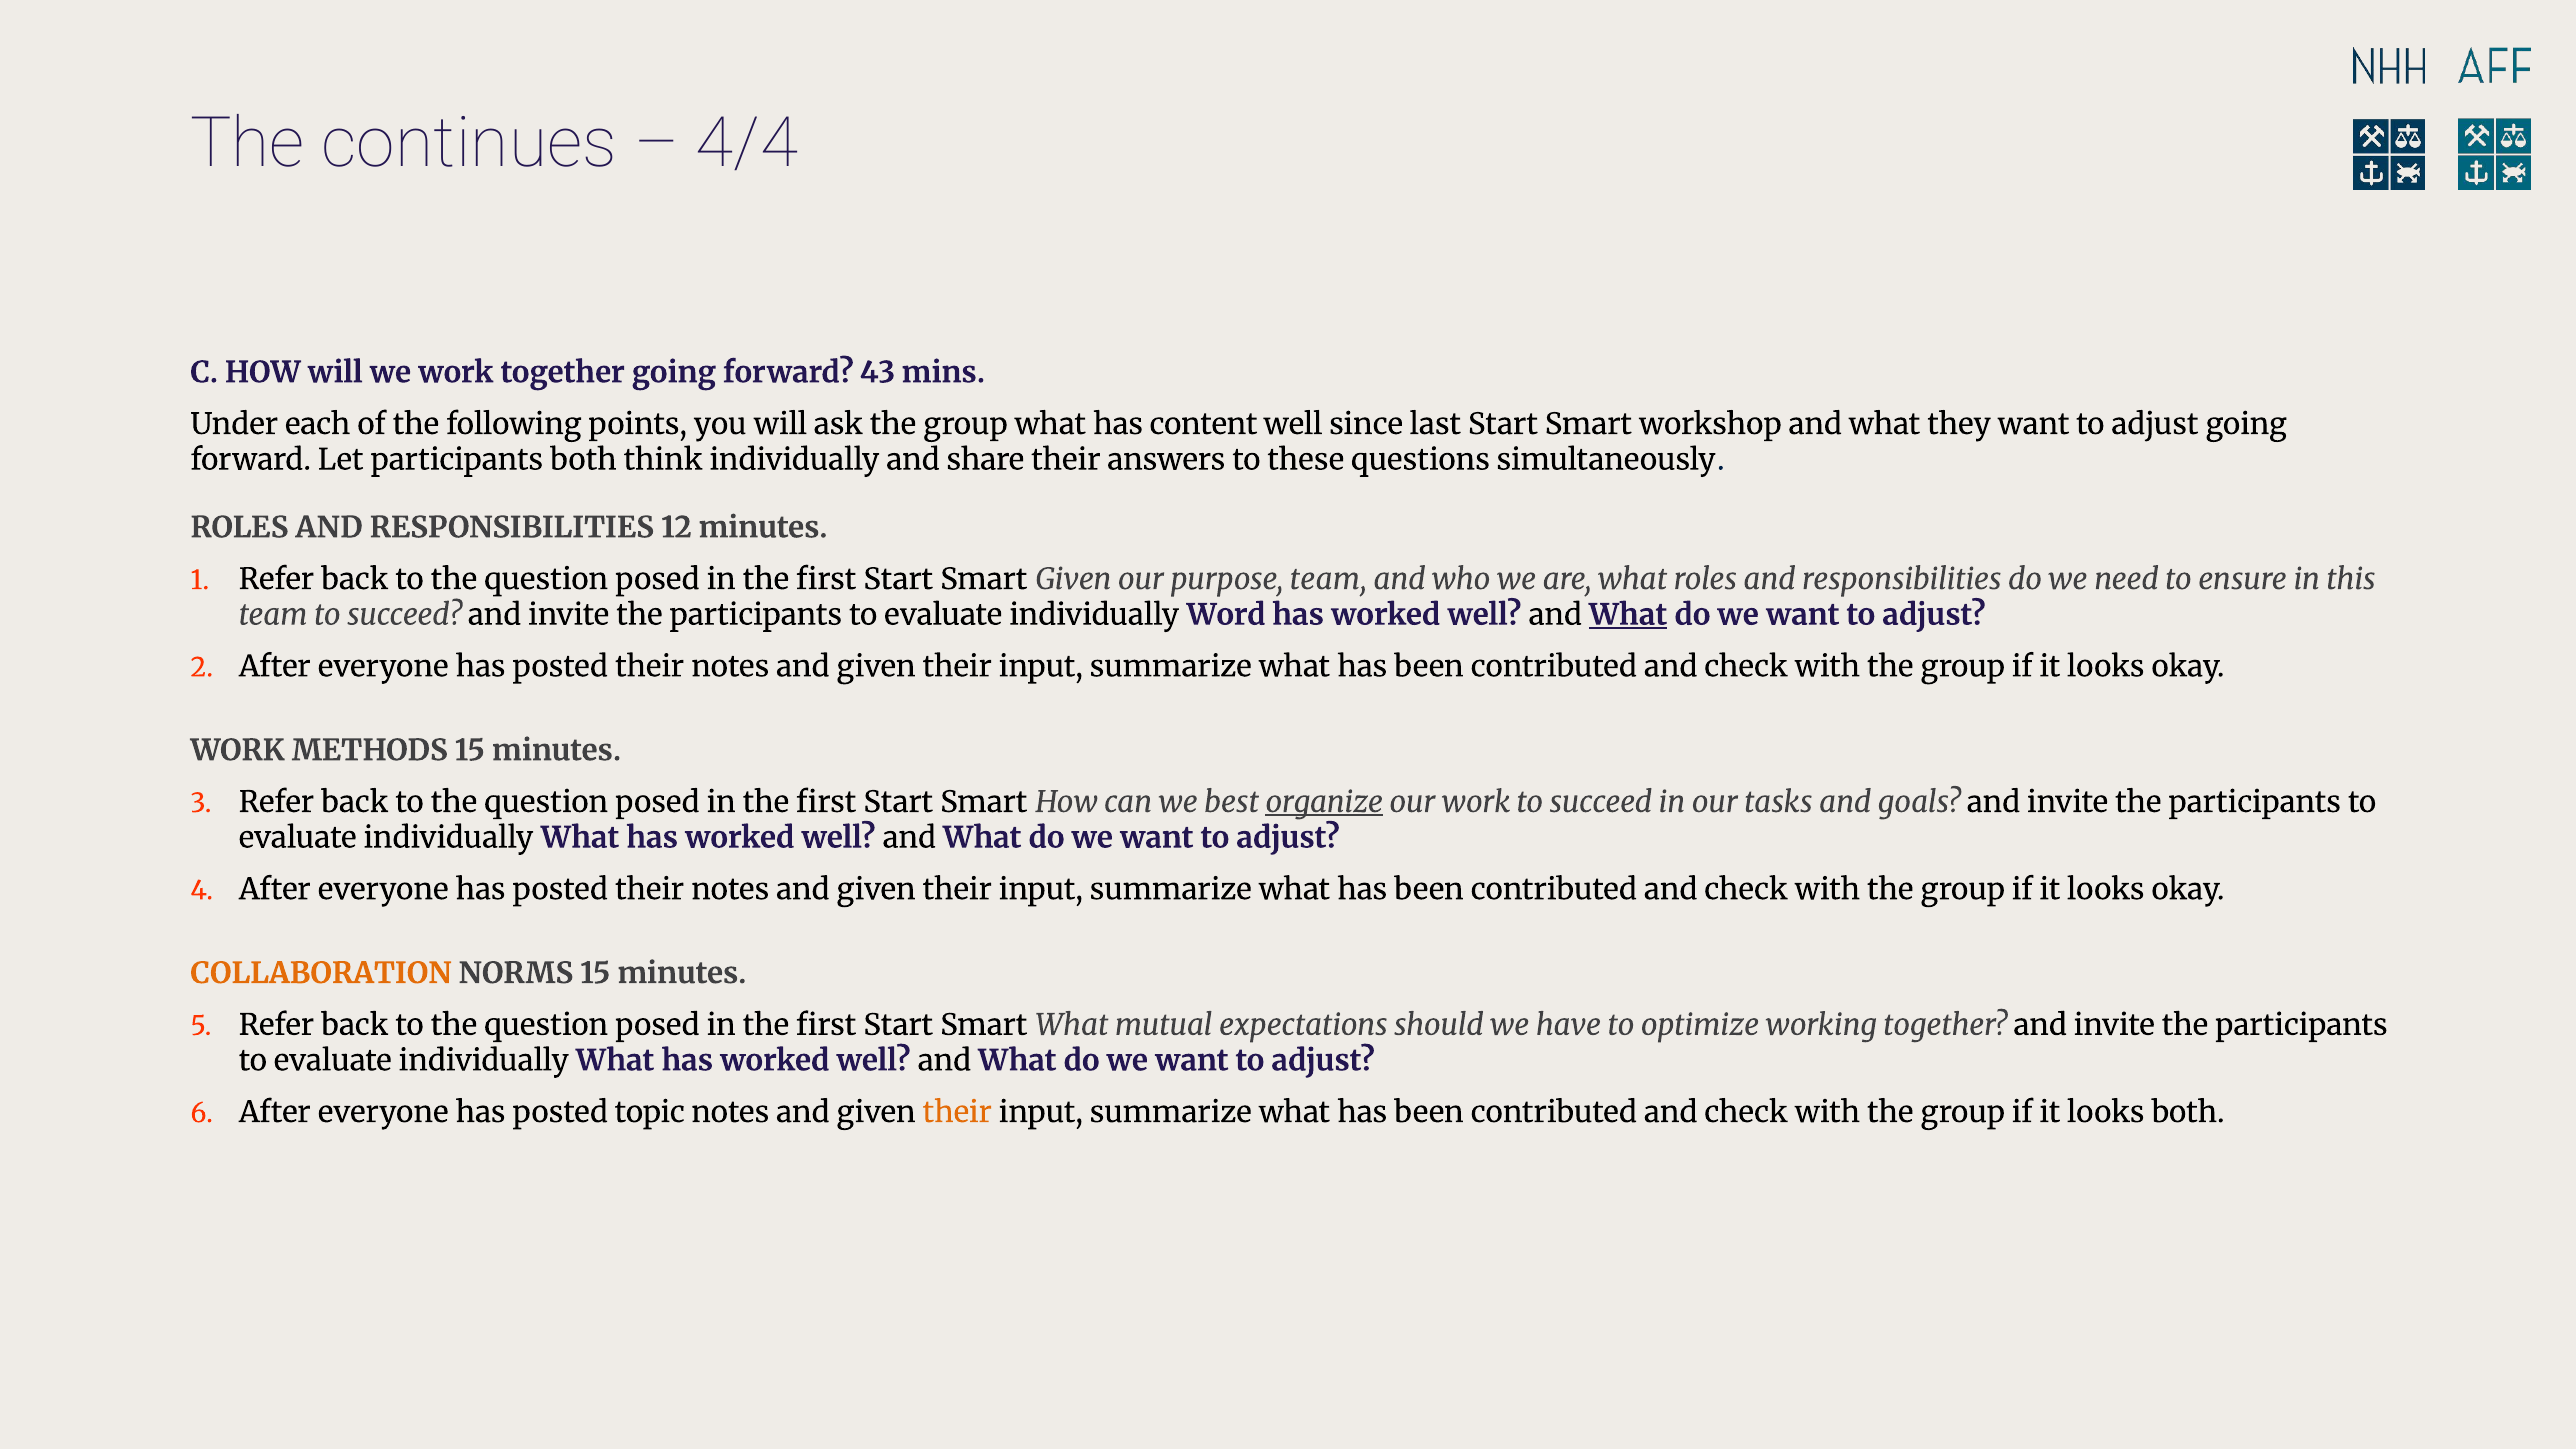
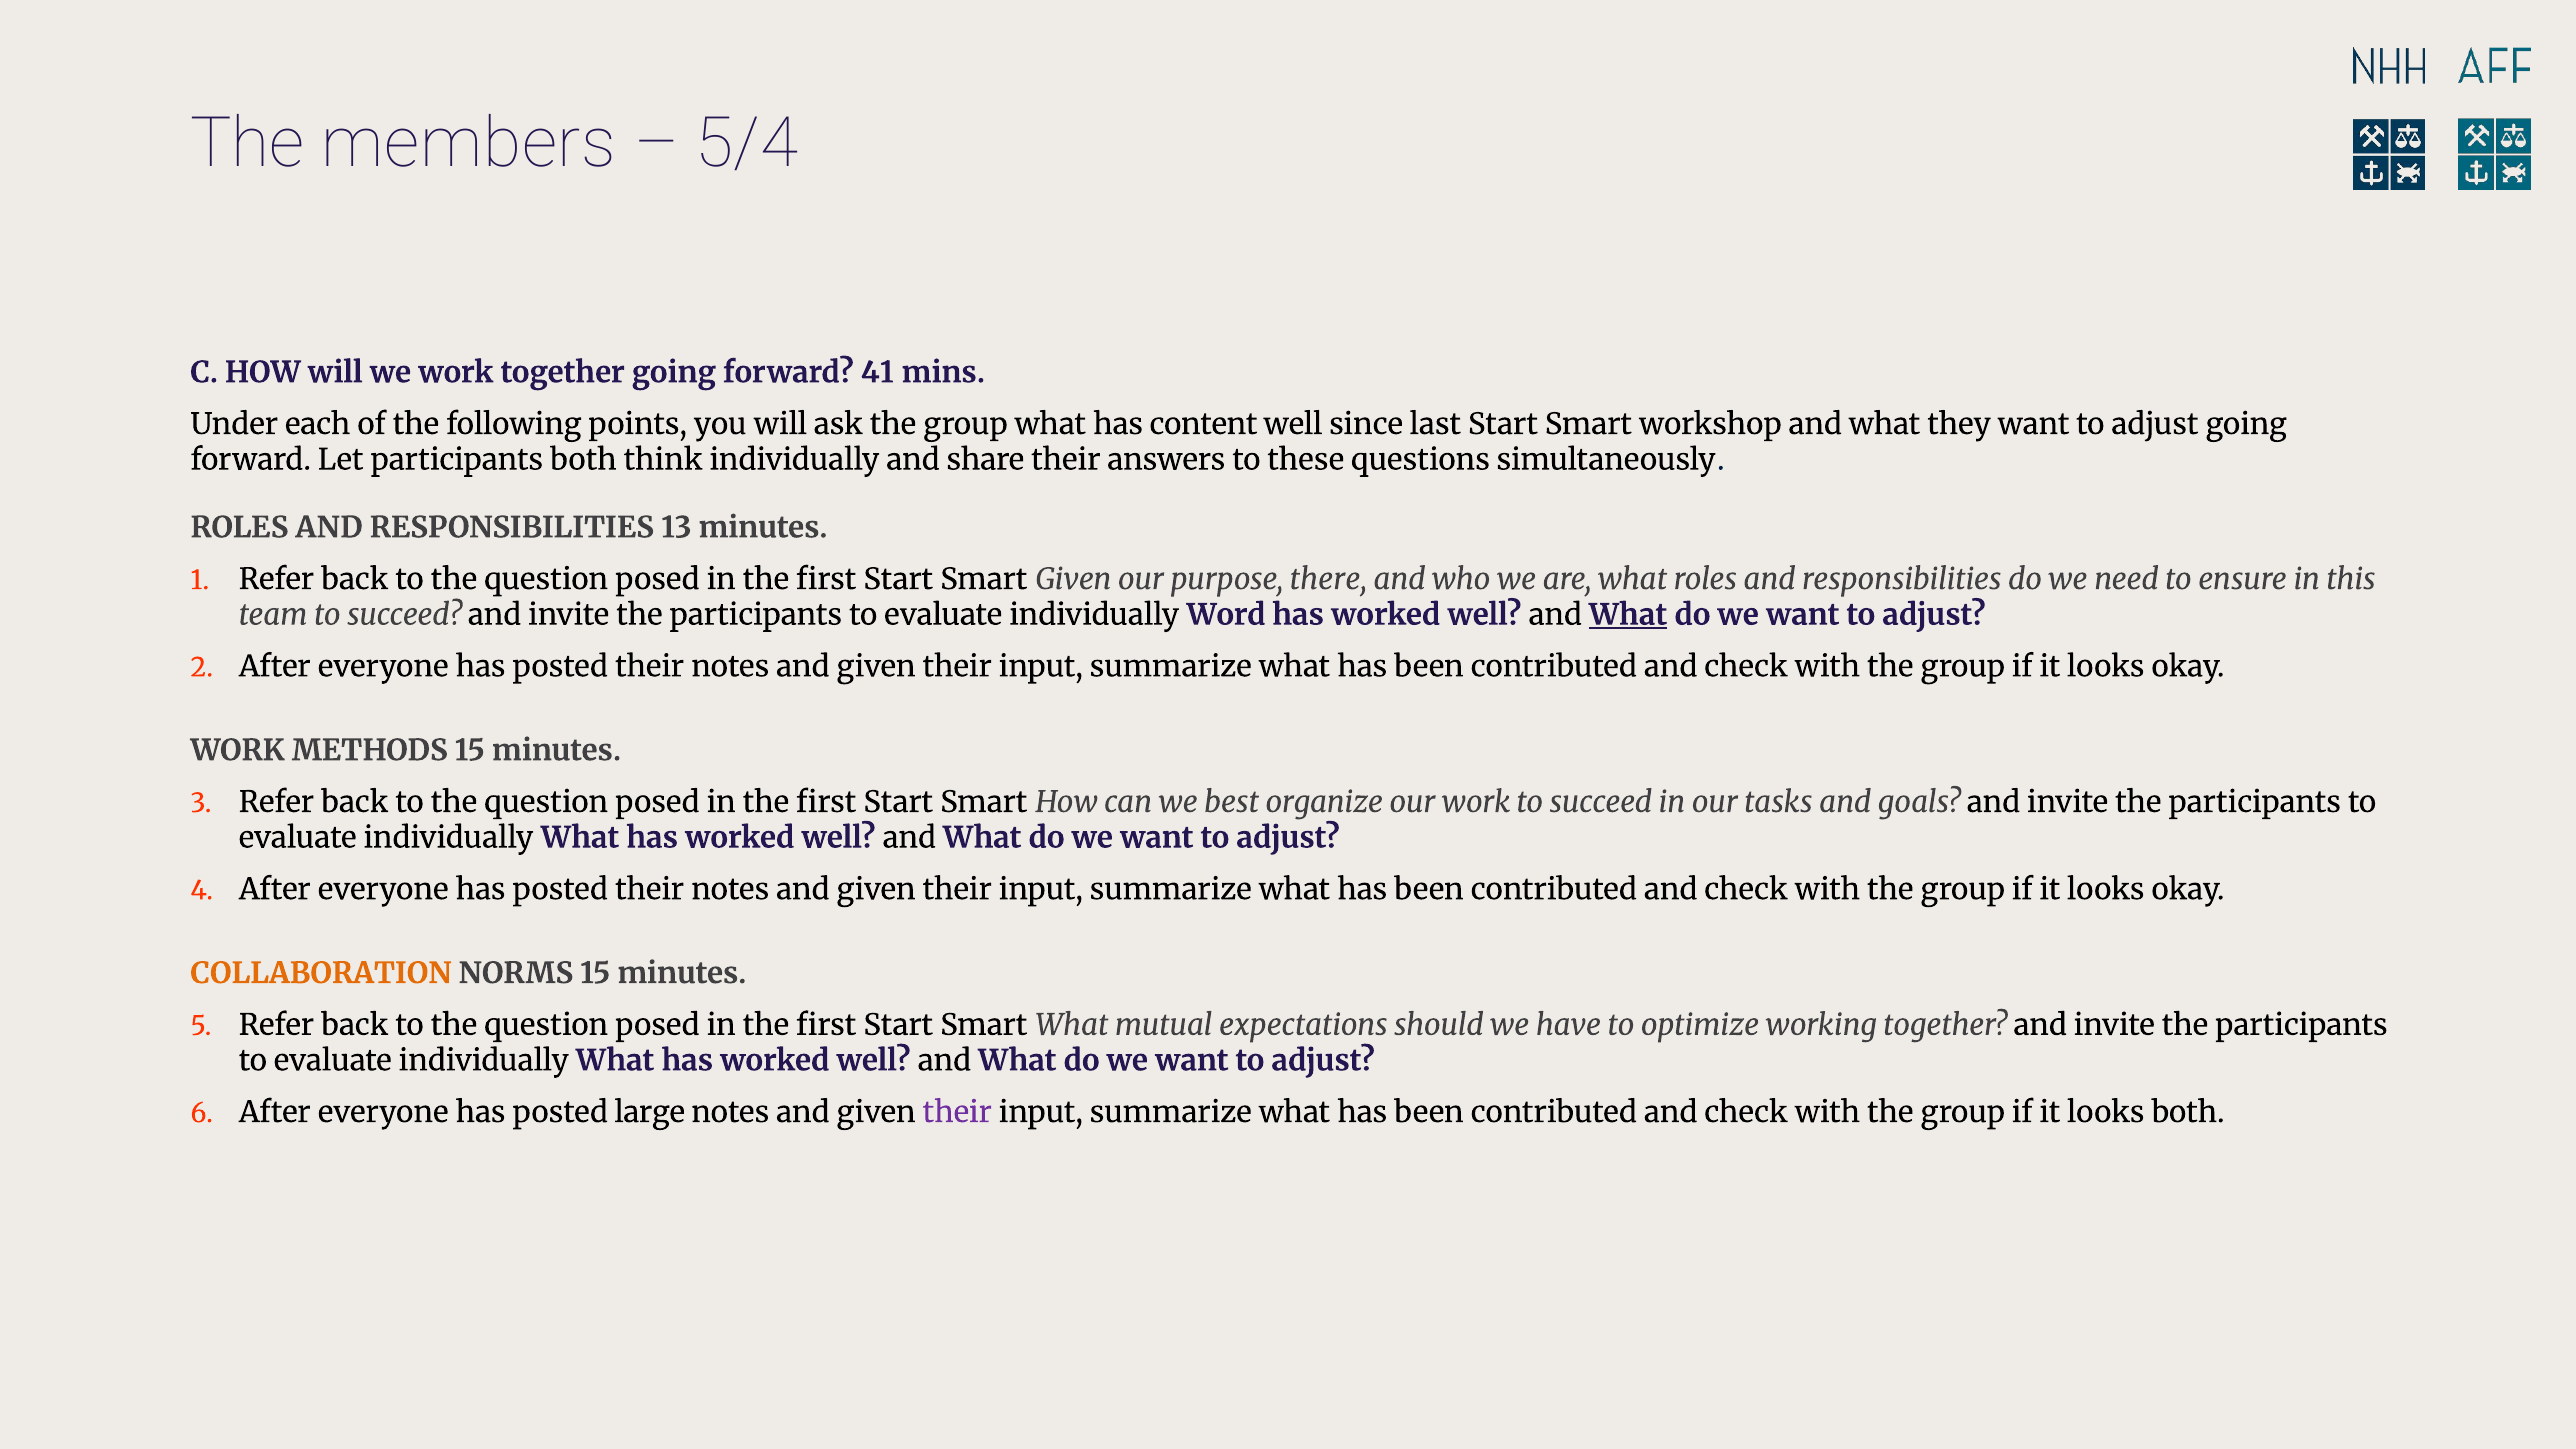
continues: continues -> members (469, 143)
4/4: 4/4 -> 5/4 (747, 143)
43: 43 -> 41 (877, 373)
12: 12 -> 13 (676, 528)
purpose team: team -> there (1328, 579)
organize underline: present -> none (1324, 802)
topic: topic -> large (650, 1112)
their colour: orange -> purple (957, 1112)
